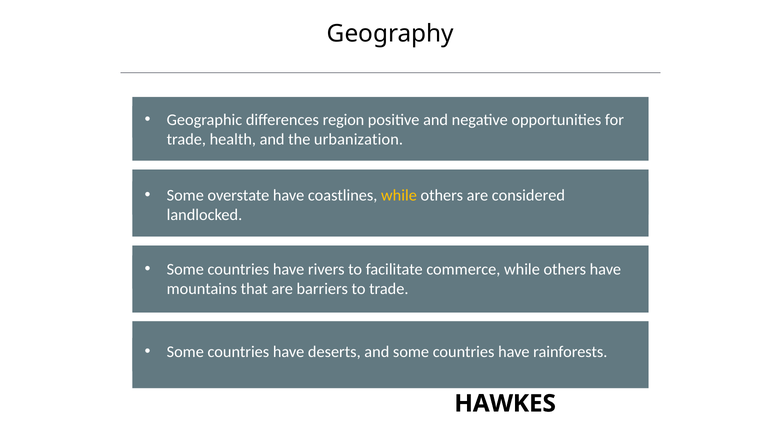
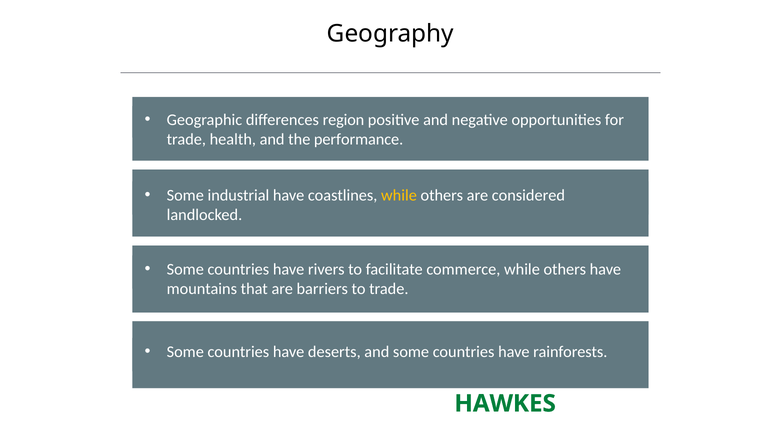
urbanization: urbanization -> performance (359, 140)
Some overstate: overstate -> industrial (238, 195)
HAWKES colour: black -> green (505, 404)
